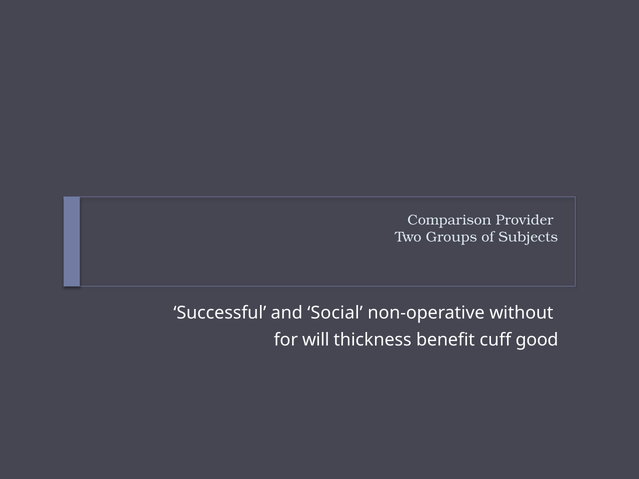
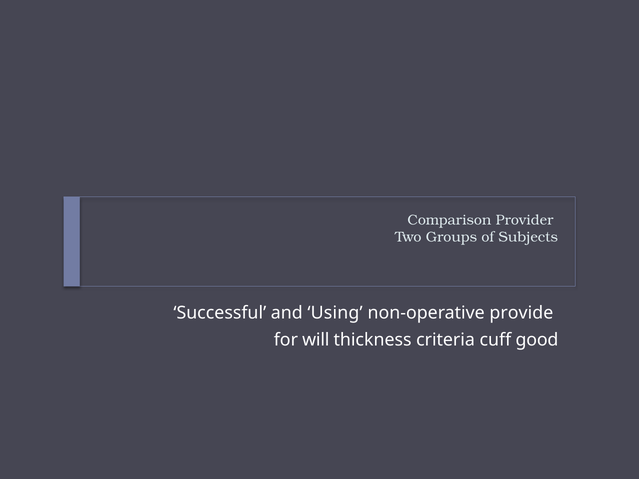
Social: Social -> Using (335, 313)
without: without -> provide (521, 313)
benefit: benefit -> criteria (446, 340)
